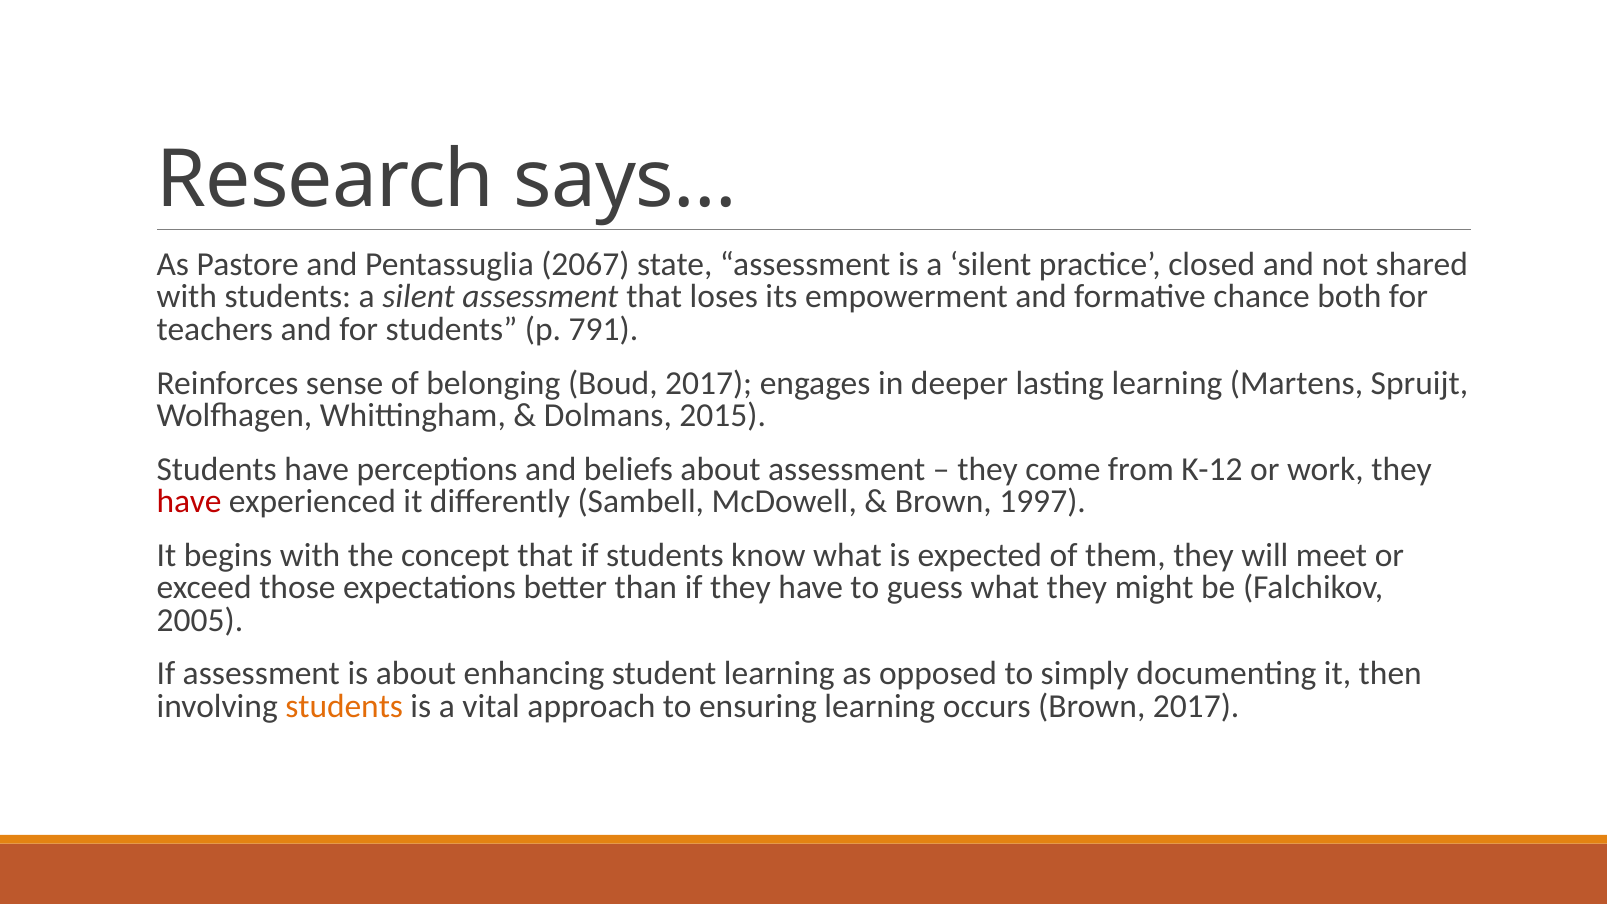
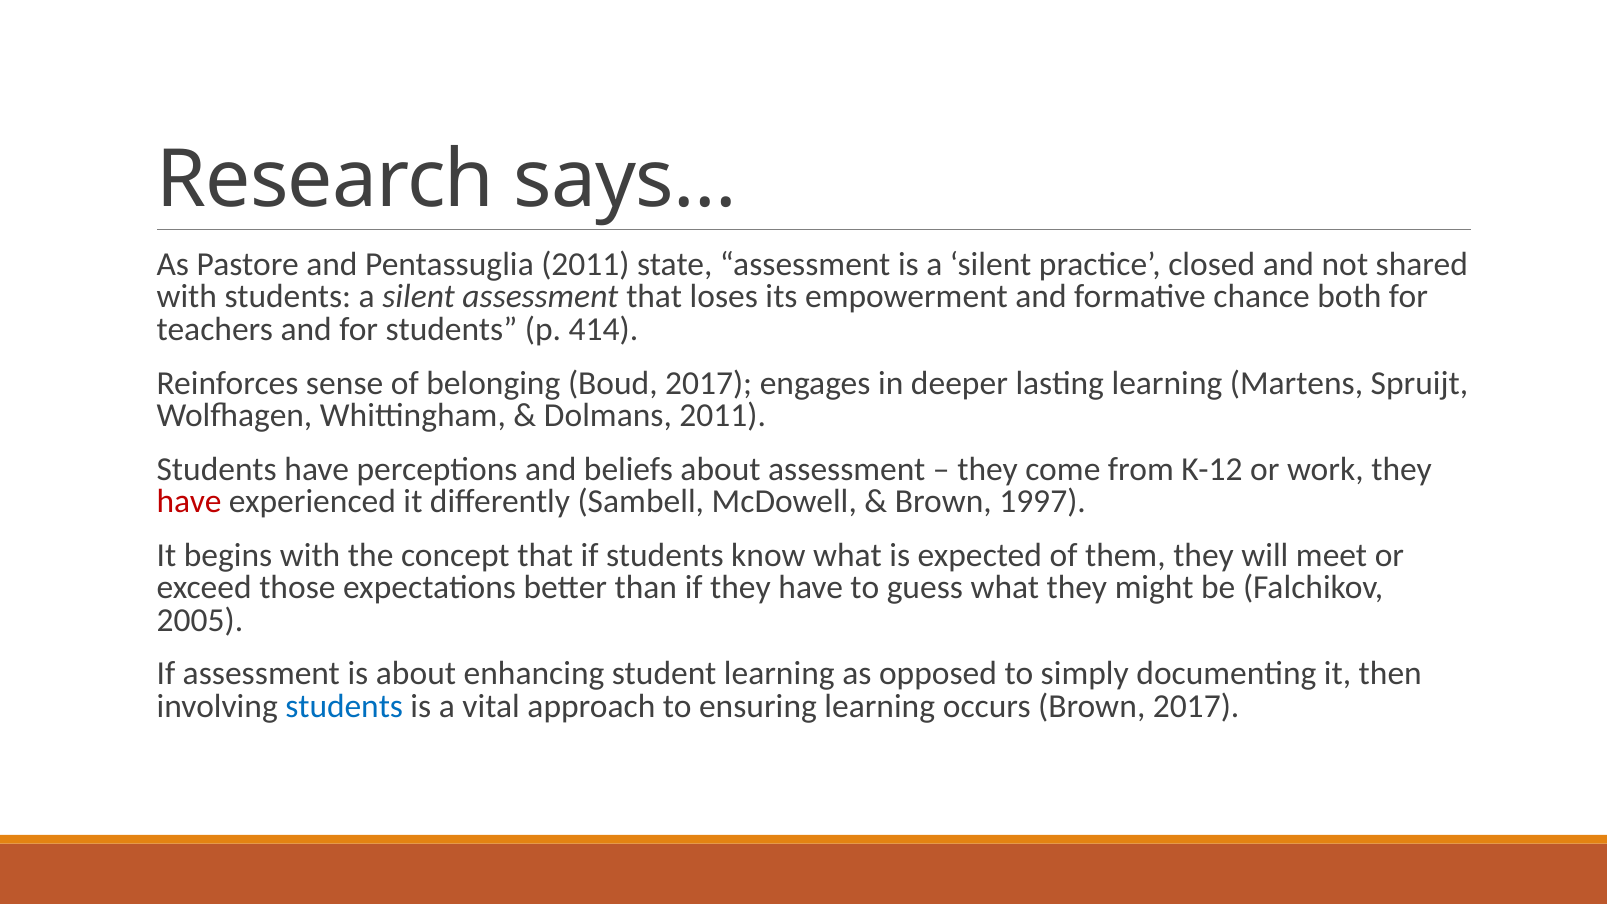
Pentassuglia 2067: 2067 -> 2011 (585, 264)
791: 791 -> 414 (603, 329)
Dolmans 2015: 2015 -> 2011 (723, 416)
students colour: orange -> blue (344, 706)
